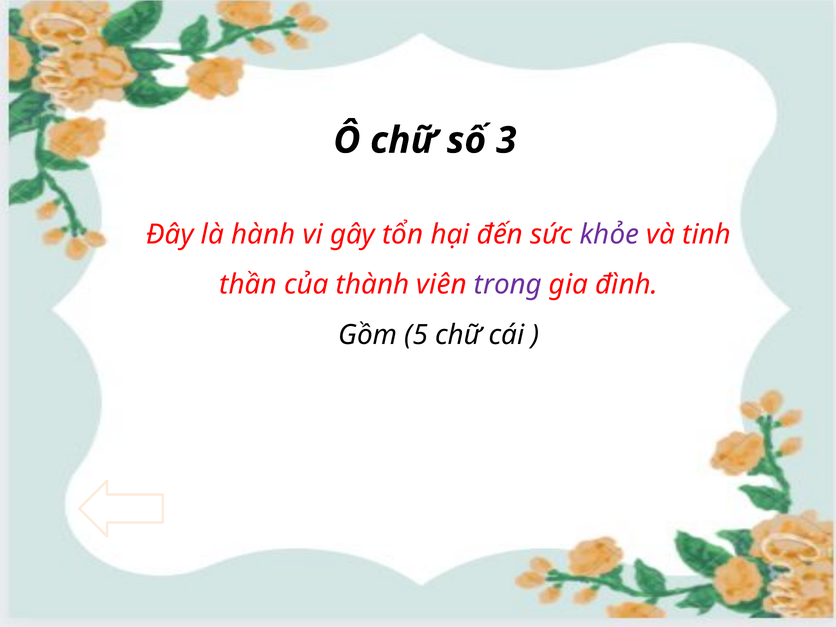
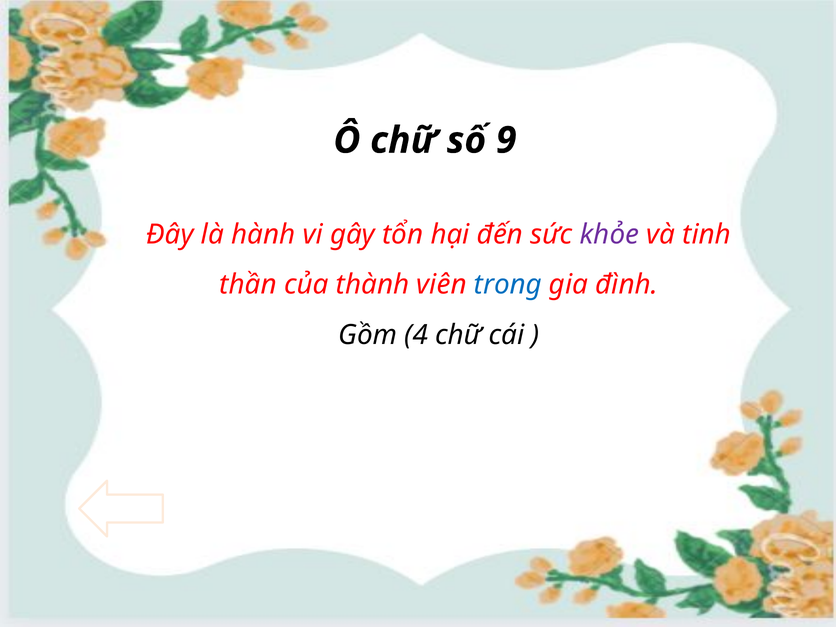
3: 3 -> 9 (506, 140)
trong colour: purple -> blue (508, 285)
5: 5 -> 4 (416, 335)
